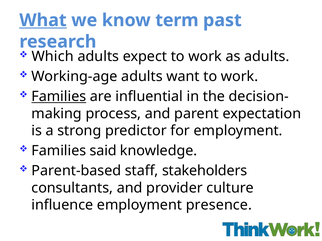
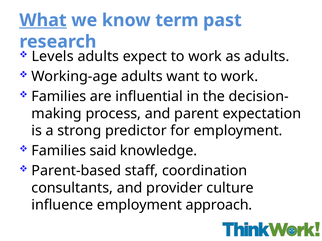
Which: Which -> Levels (53, 57)
Families underline: present -> none (59, 97)
stakeholders: stakeholders -> coordination (205, 171)
presence: presence -> approach (219, 205)
